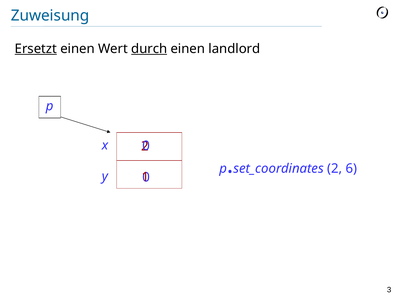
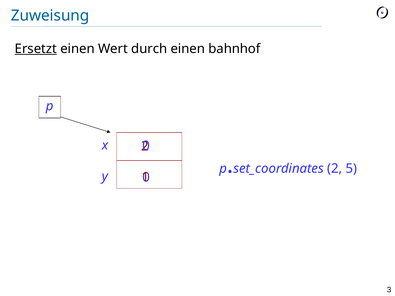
durch underline: present -> none (149, 49)
landlord: landlord -> bahnhof (234, 49)
6: 6 -> 5 (351, 169)
